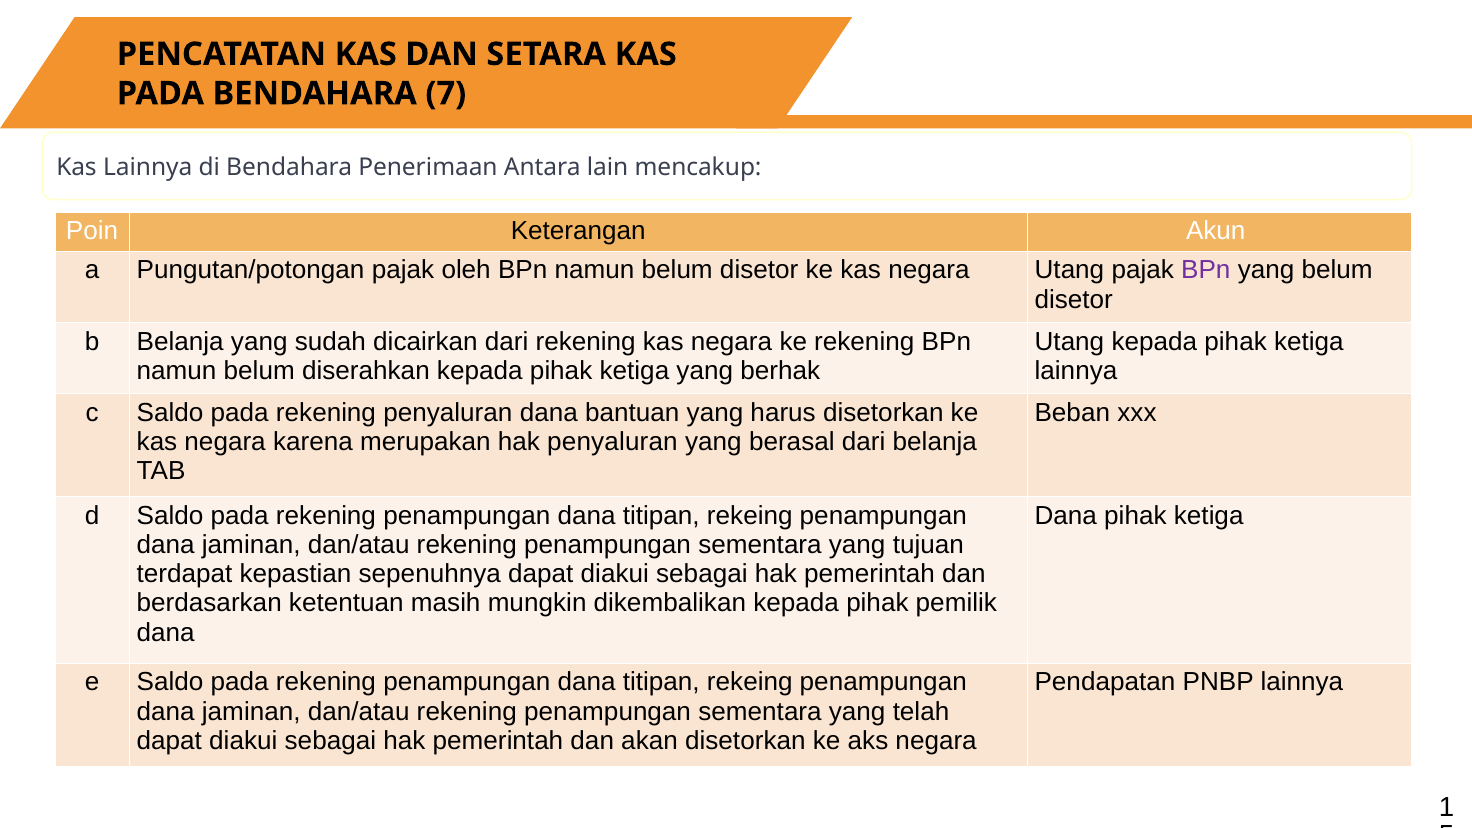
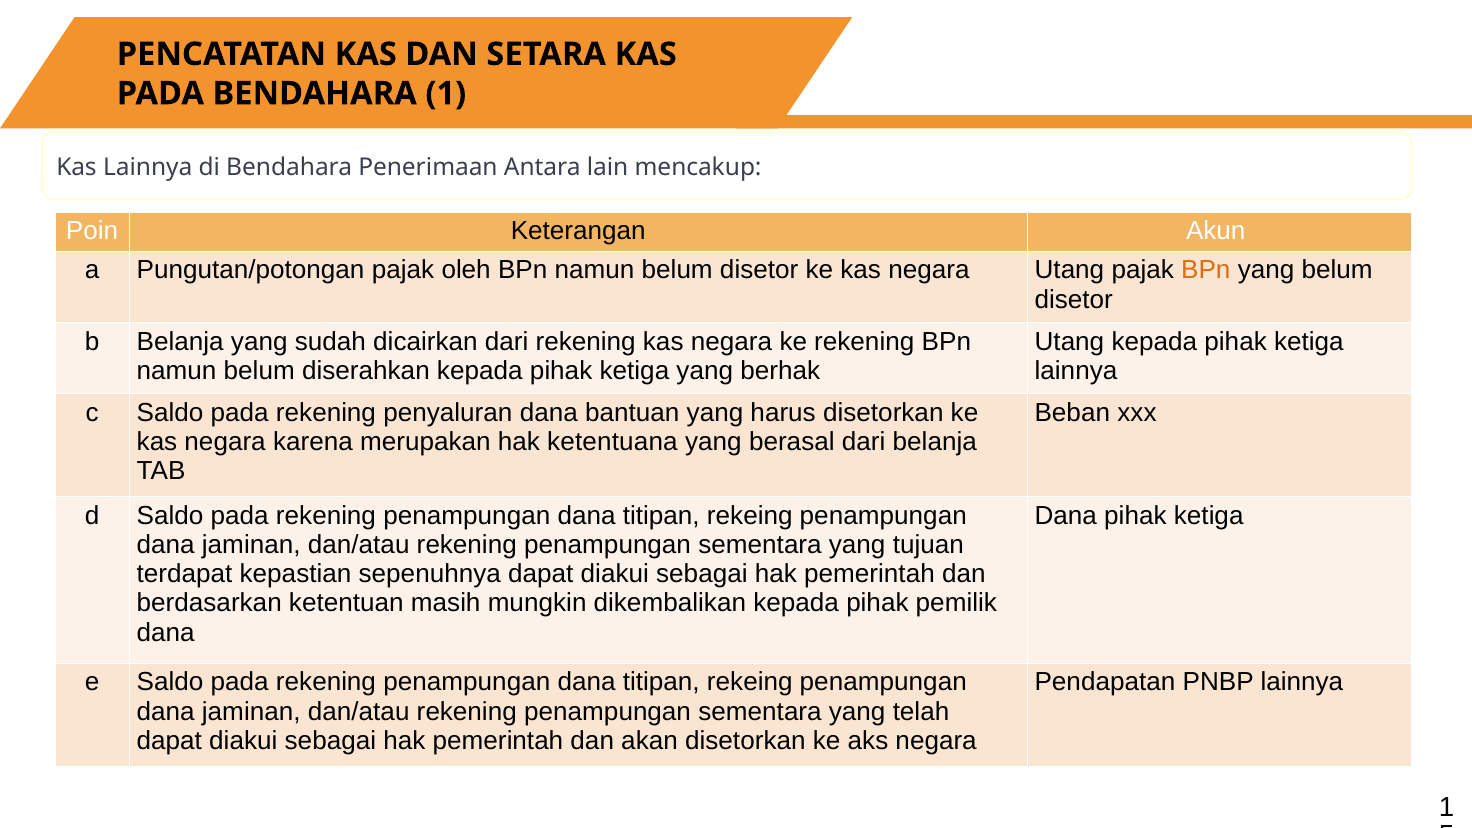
BENDAHARA 7: 7 -> 1 (446, 93)
BPn colour: purple -> orange (1206, 270)
hak penyaluran: penyaluran -> ketentuana (612, 442)
